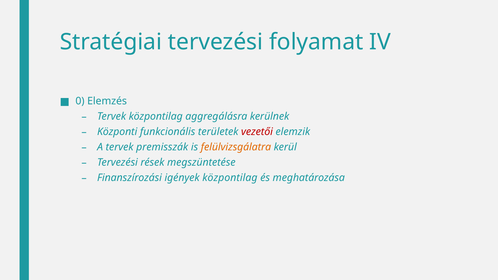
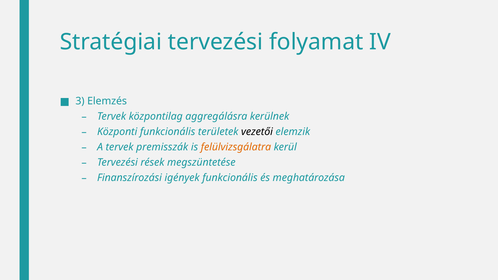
0: 0 -> 3 (80, 101)
vezetői colour: red -> black (257, 132)
igények központilag: központilag -> funkcionális (230, 178)
